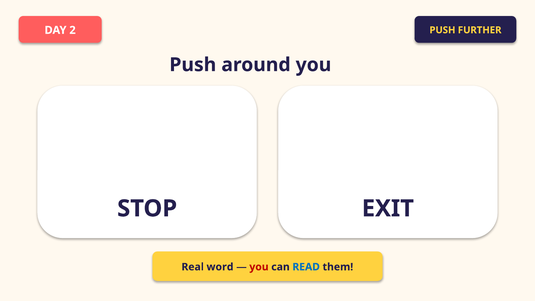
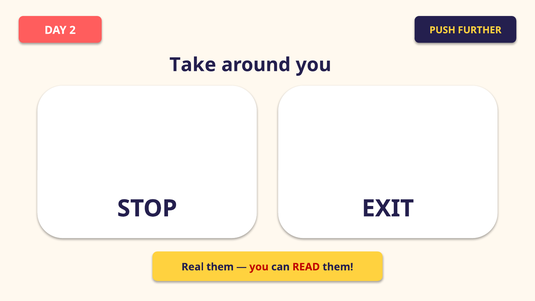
Push: Push -> Take (193, 65)
Real word: word -> them (220, 267)
READ colour: blue -> red (306, 267)
